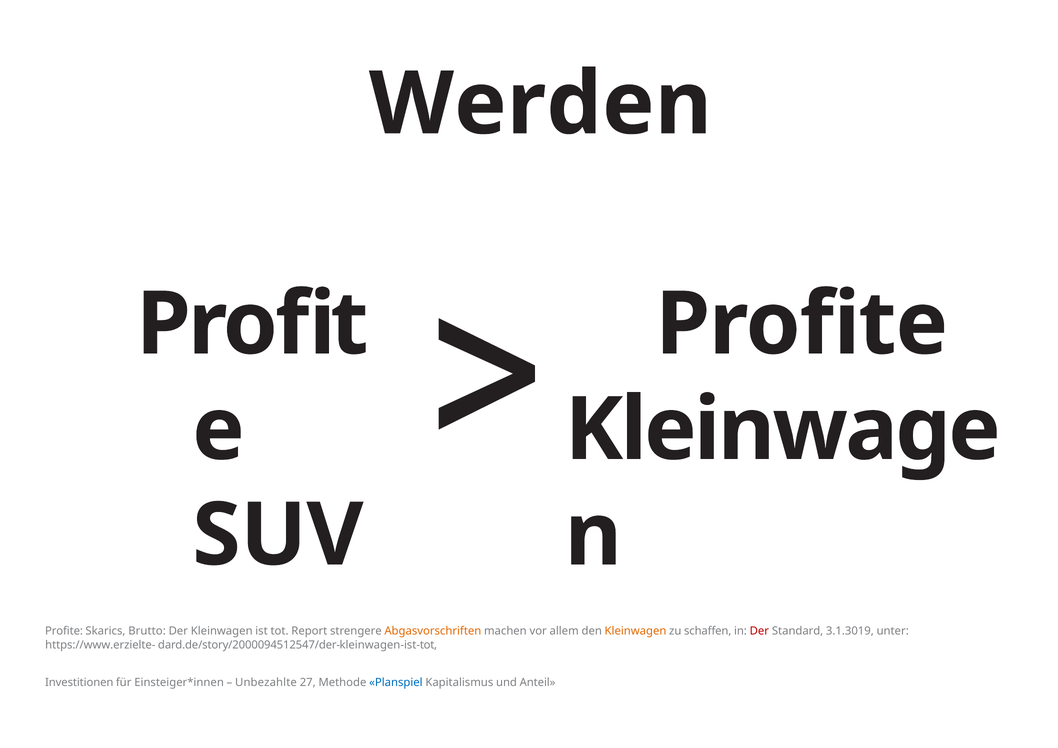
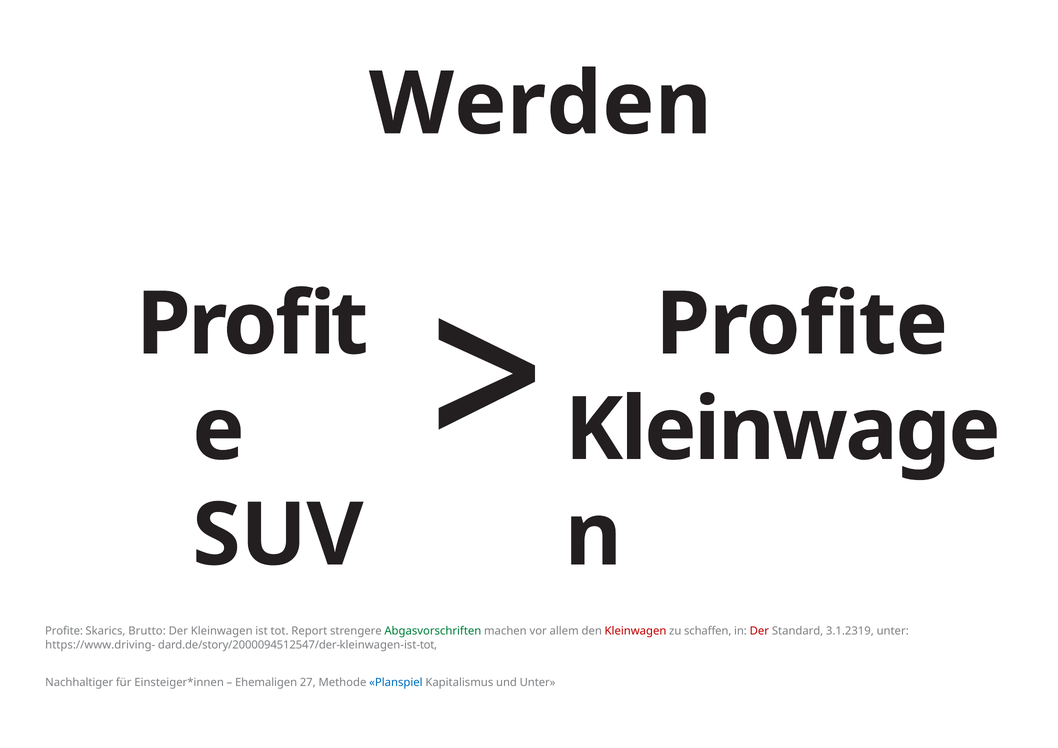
Abgasvorschriften colour: orange -> green (433, 631)
Kleinwagen colour: orange -> red (636, 631)
3.1.3019: 3.1.3019 -> 3.1.2319 (850, 631)
https://www.erzielte-: https://www.erzielte- -> https://www.driving- (100, 645)
Investitionen: Investitionen -> Nachhaltiger (79, 683)
Unbezahlte: Unbezahlte -> Ehemaligen (266, 683)
und Anteil: Anteil -> Unter (538, 683)
